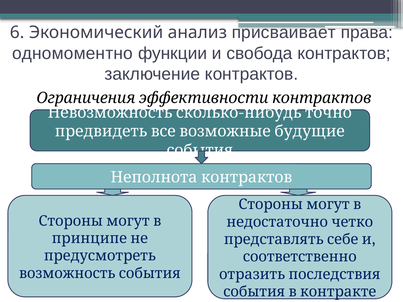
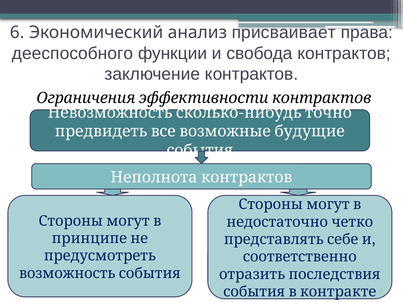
одномоментно: одномоментно -> дееспособного (73, 53)
